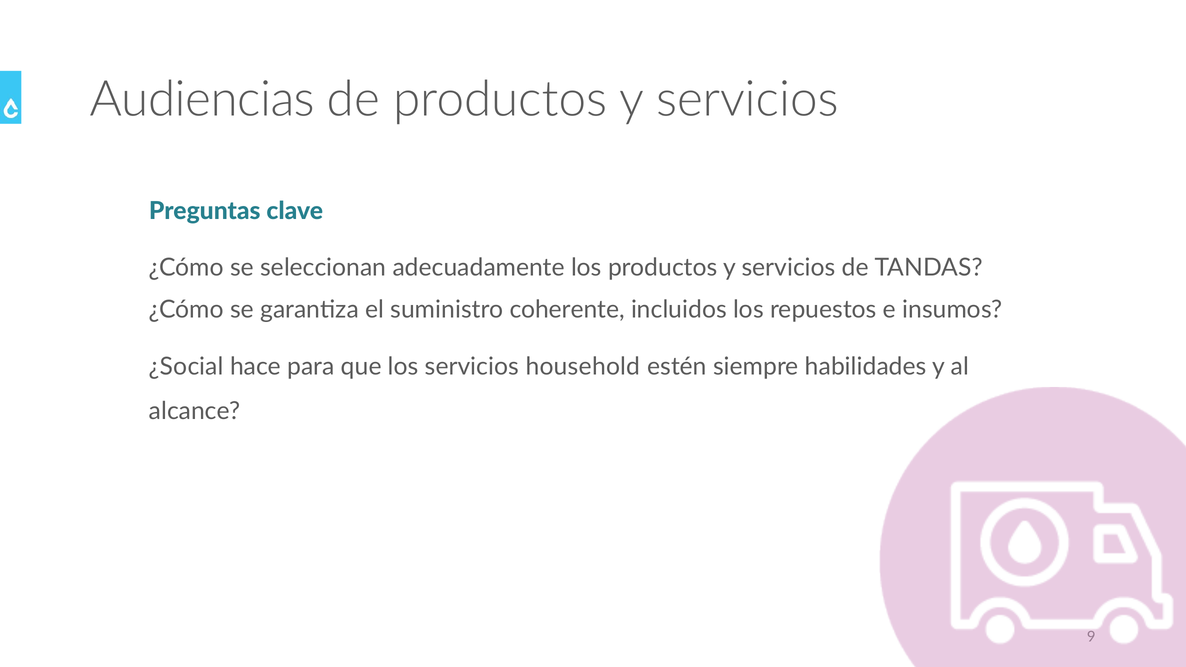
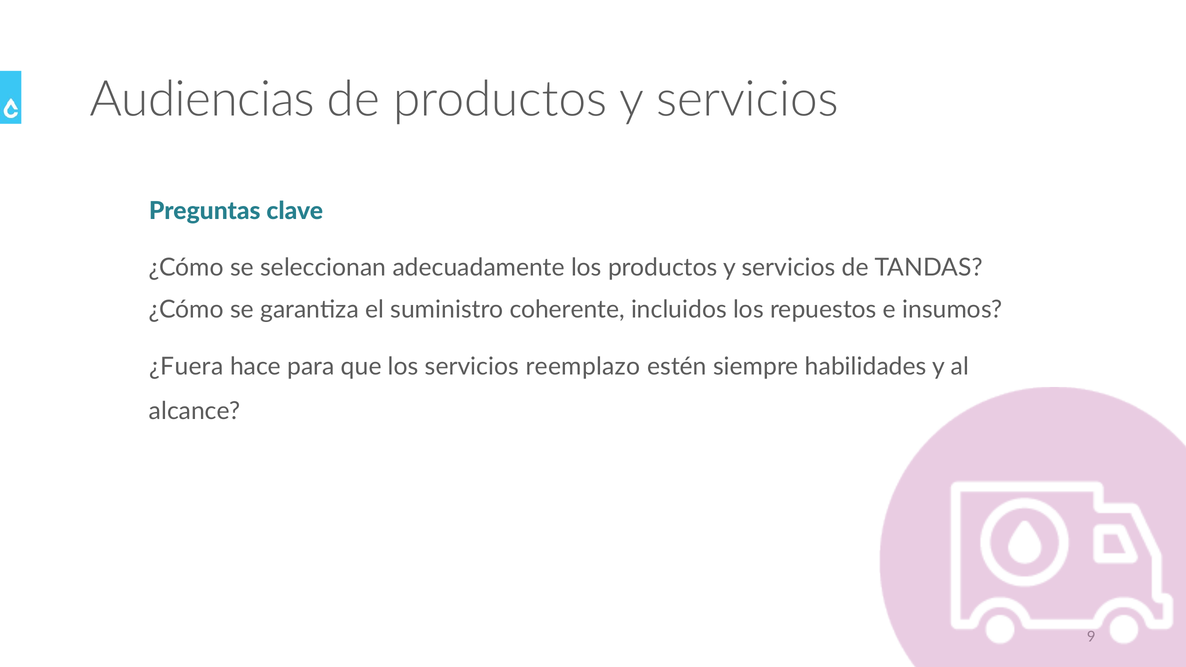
¿Social: ¿Social -> ¿Fuera (186, 367)
household: household -> reemplazo (583, 367)
